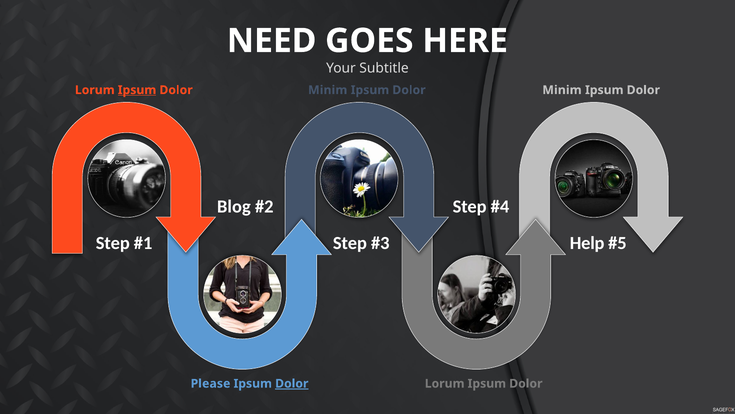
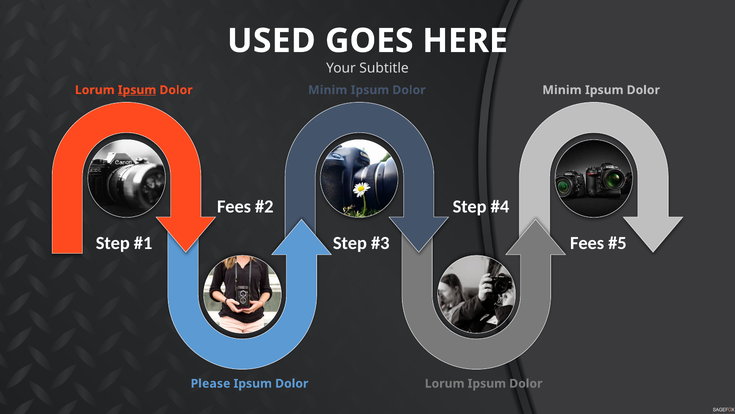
NEED: NEED -> USED (271, 41)
Blog: Blog -> Fees (234, 207)
Help: Help -> Fees (587, 243)
Dolor underline: present -> none (292, 383)
